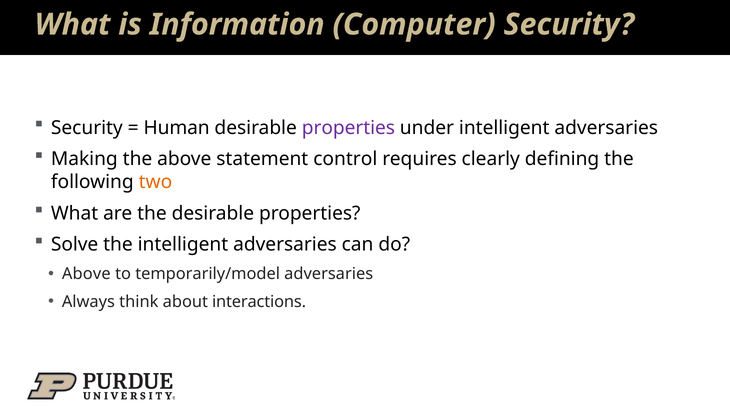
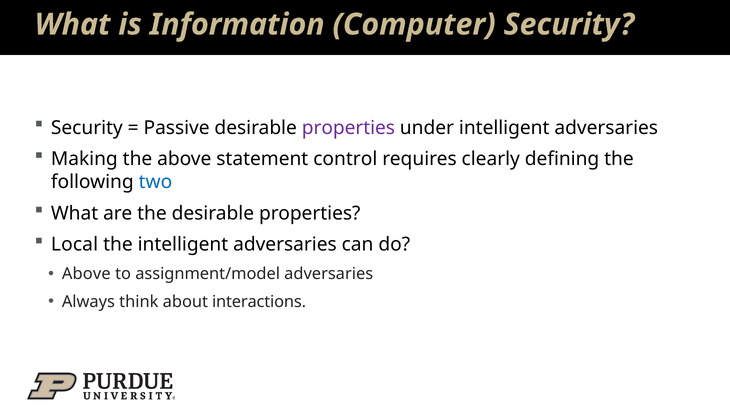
Human: Human -> Passive (177, 128)
two colour: orange -> blue (155, 182)
Solve: Solve -> Local (75, 244)
temporarily/model: temporarily/model -> assignment/model (208, 274)
